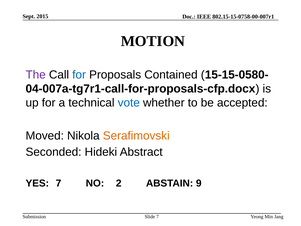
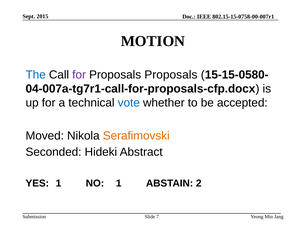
The colour: purple -> blue (36, 75)
for colour: blue -> purple (79, 75)
Proposals Contained: Contained -> Proposals (171, 75)
YES 7: 7 -> 1 (58, 183)
NO 2: 2 -> 1 (119, 183)
9: 9 -> 2 (199, 183)
